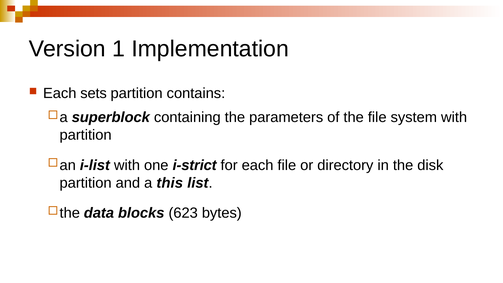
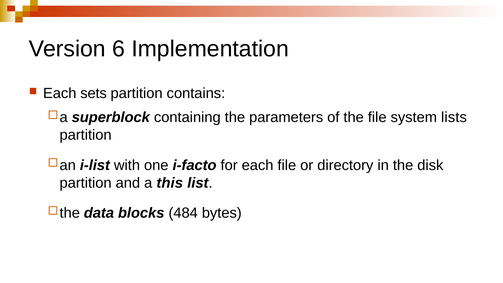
1: 1 -> 6 (119, 49)
system with: with -> lists (454, 117)
i-strict: i-strict -> i-facto (195, 165)
623: 623 -> 484 (183, 213)
